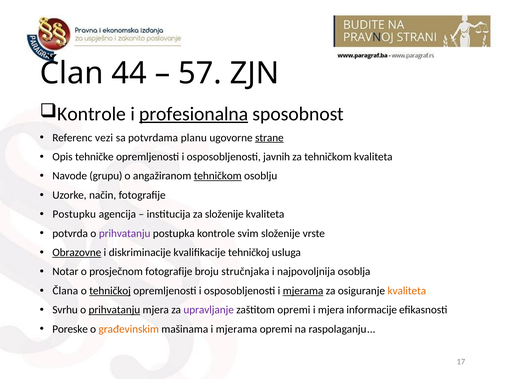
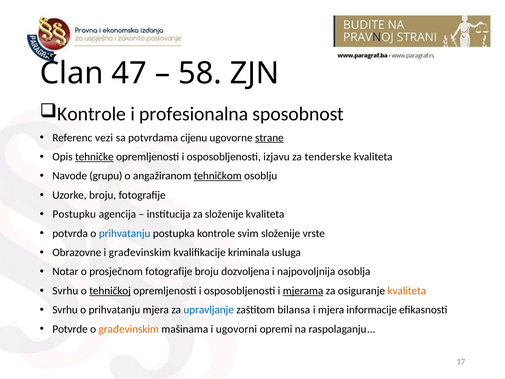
44: 44 -> 47 (129, 73)
57: 57 -> 58 (200, 73)
profesionalna underline: present -> none (194, 114)
planu: planu -> cijenu (194, 138)
tehničke underline: none -> present (94, 157)
javnih: javnih -> izjavu (277, 157)
za tehničkom: tehničkom -> tenderske (328, 157)
Uzorke način: način -> broju (103, 195)
prihvatanju colour: purple -> blue (125, 233)
Obrazovne underline: present -> none (77, 252)
i diskriminacije: diskriminacije -> građevinskim (140, 252)
kvalifikacije tehničkoj: tehničkoj -> kriminala (249, 252)
stručnjaka: stručnjaka -> dozvoljena (245, 271)
Člana: Člana -> Svrhu (65, 291)
prihvatanju underline: present -> none (114, 310)
upravljanje colour: purple -> blue (209, 310)
zaštitom opremi: opremi -> bilansa (294, 310)
Poreske: Poreske -> Potvrde (70, 329)
mašinama i mjerama: mjerama -> ugovorni (236, 329)
